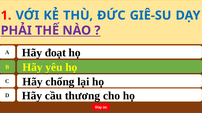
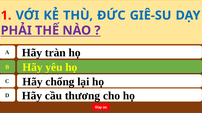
đoạt: đoạt -> tràn (55, 53)
